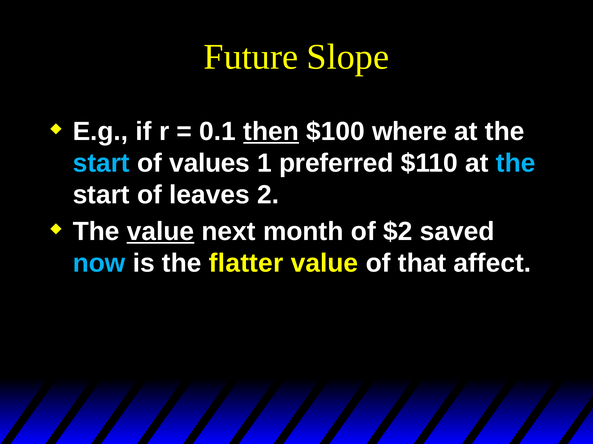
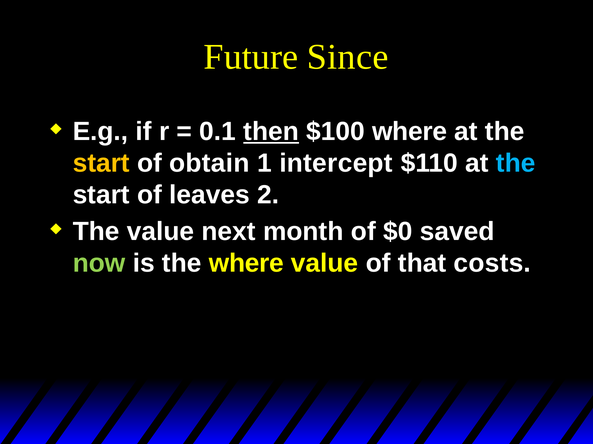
Slope: Slope -> Since (348, 57)
start colour: light blue -> yellow (101, 163)
values: values -> obtain (209, 163)
preferred: preferred -> intercept (336, 163)
value underline: present -> none (161, 232)
$2: $2 -> $0 (398, 232)
now colour: light blue -> light green (99, 264)
the flatter: flatter -> where (246, 264)
affect: affect -> costs (492, 264)
